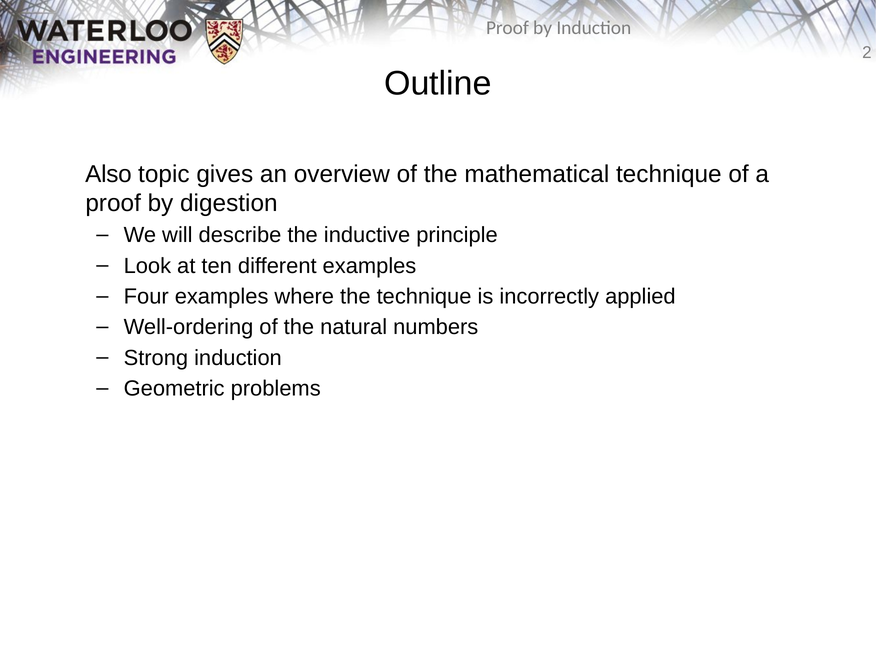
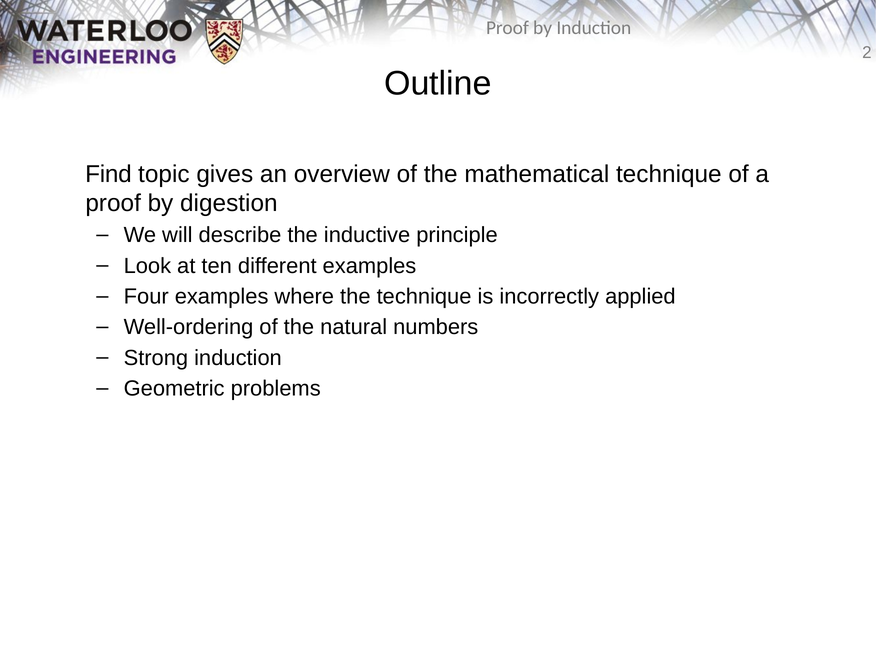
Also: Also -> Find (108, 174)
